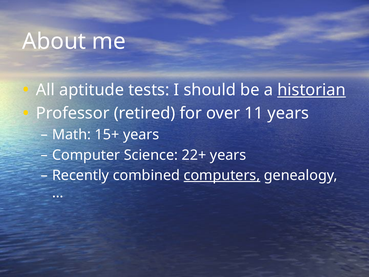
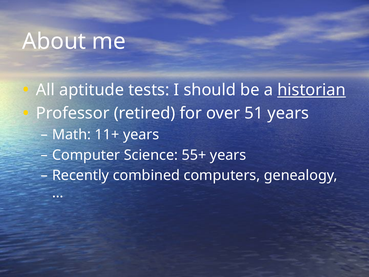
11: 11 -> 51 (254, 113)
15+: 15+ -> 11+ (107, 135)
22+: 22+ -> 55+ (194, 155)
computers underline: present -> none (222, 175)
